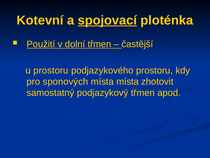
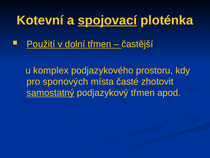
u prostoru: prostoru -> komplex (51, 70)
místa místa: místa -> časté (128, 81)
samostatný underline: none -> present (50, 93)
